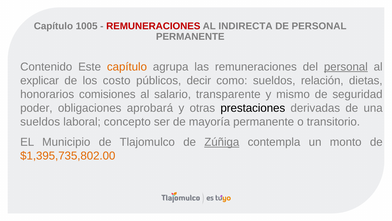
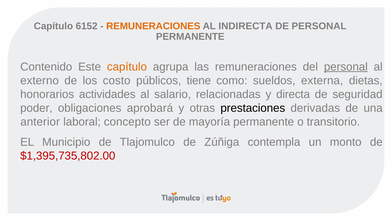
1005: 1005 -> 6152 (87, 26)
REMUNERACIONES colour: red -> orange (153, 26)
explicar: explicar -> externo (40, 80)
decir: decir -> tiene (199, 80)
relación: relación -> externa (322, 80)
comisiones: comisiones -> actividades (107, 94)
transparente: transparente -> relacionadas (228, 94)
mismo: mismo -> directa (293, 94)
sueldos: sueldos -> anterior (40, 122)
Zúñiga underline: present -> none (222, 142)
$1,395,735,802.00 colour: orange -> red (68, 156)
